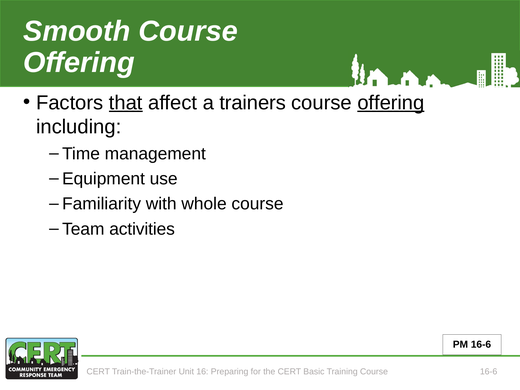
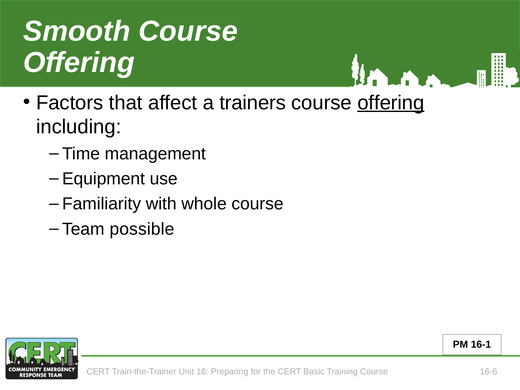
that underline: present -> none (126, 103)
activities: activities -> possible (142, 229)
PM 16-6: 16-6 -> 16-1 (481, 345)
